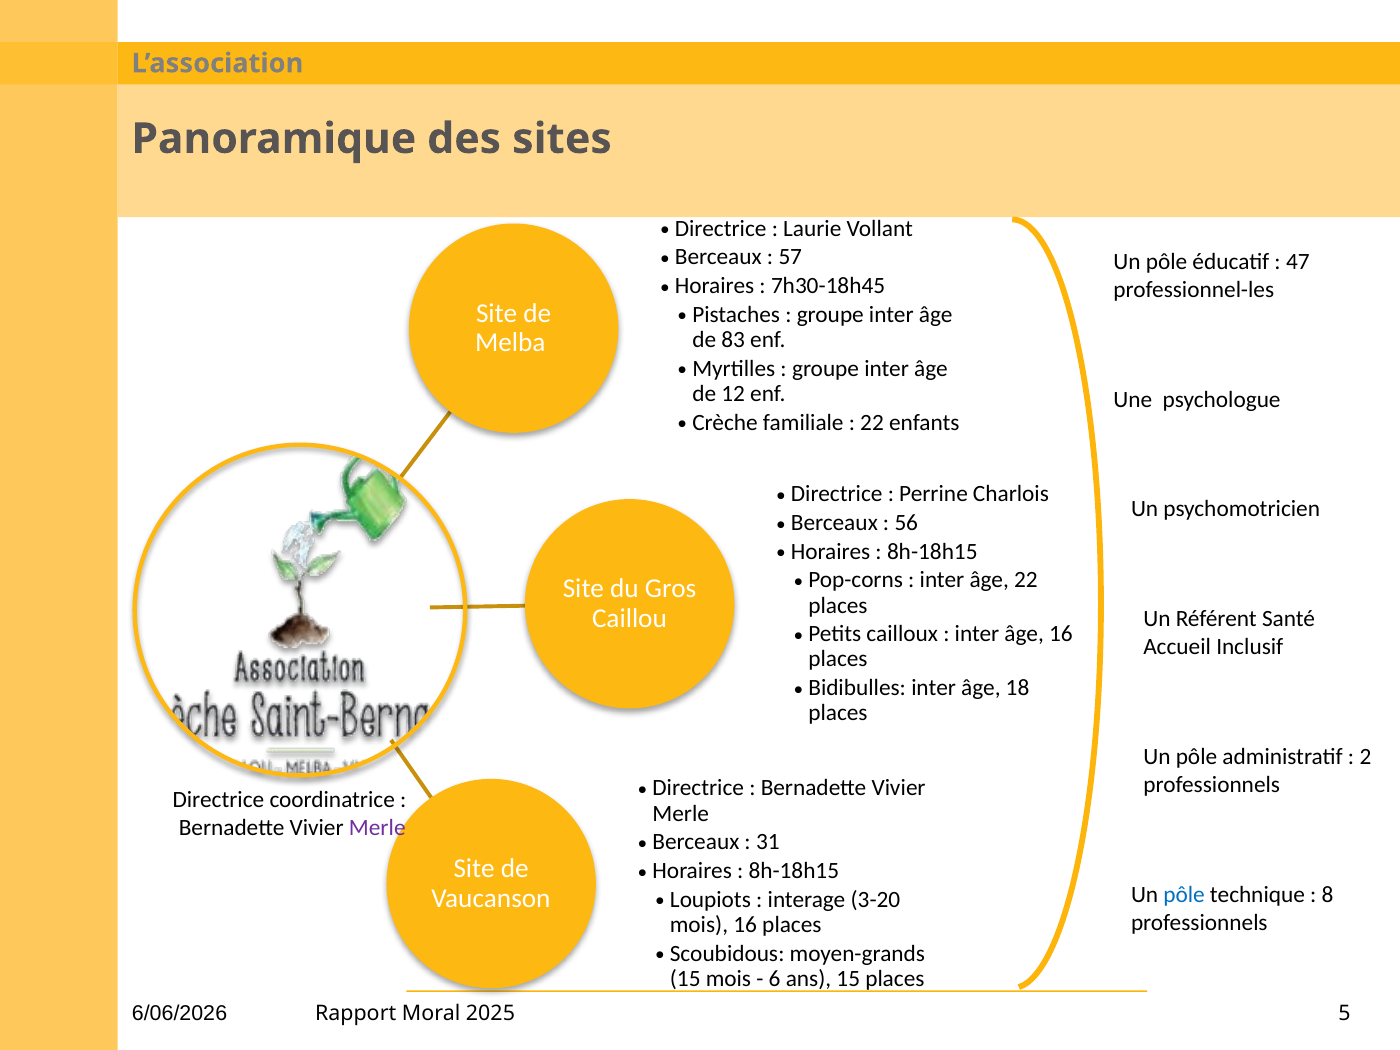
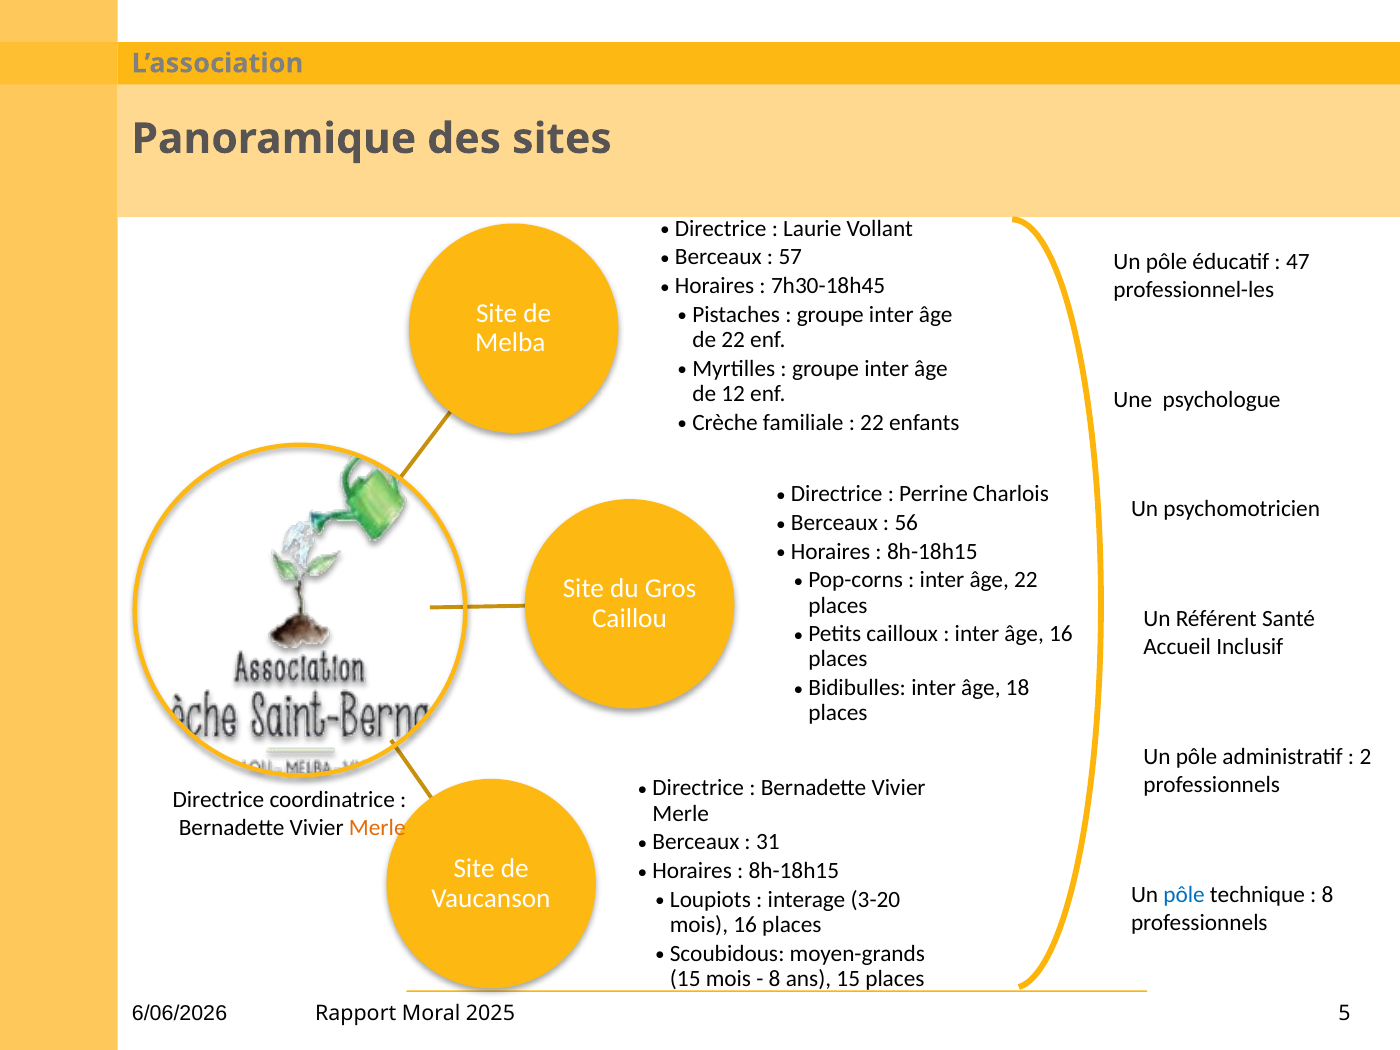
de 83: 83 -> 22 (733, 340)
Merle colour: purple -> orange (377, 828)
6: 6 -> 8 (775, 979)
